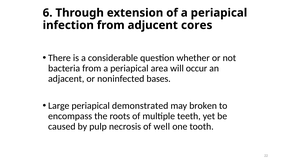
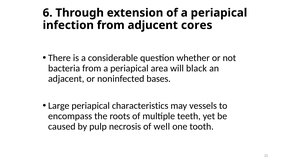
occur: occur -> black (196, 68)
demonstrated: demonstrated -> characteristics (140, 106)
broken: broken -> vessels (203, 106)
